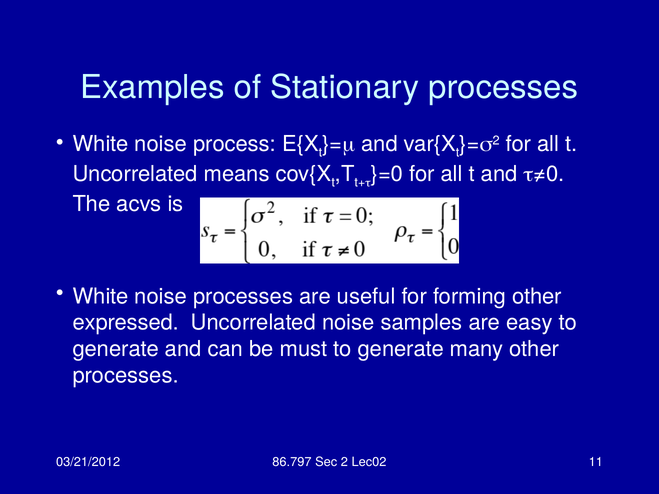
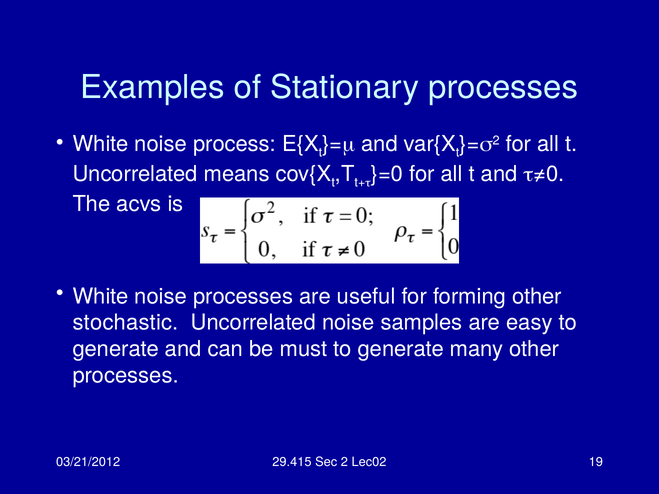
expressed: expressed -> stochastic (126, 323)
86.797: 86.797 -> 29.415 (292, 462)
11: 11 -> 19 (596, 462)
